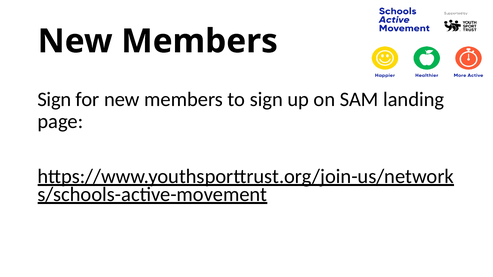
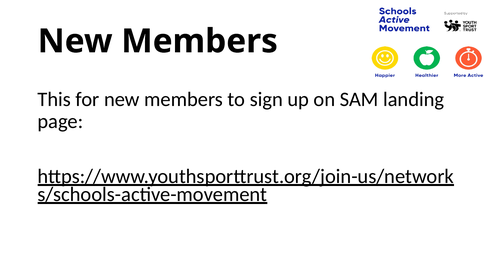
Sign: Sign -> This (54, 99)
